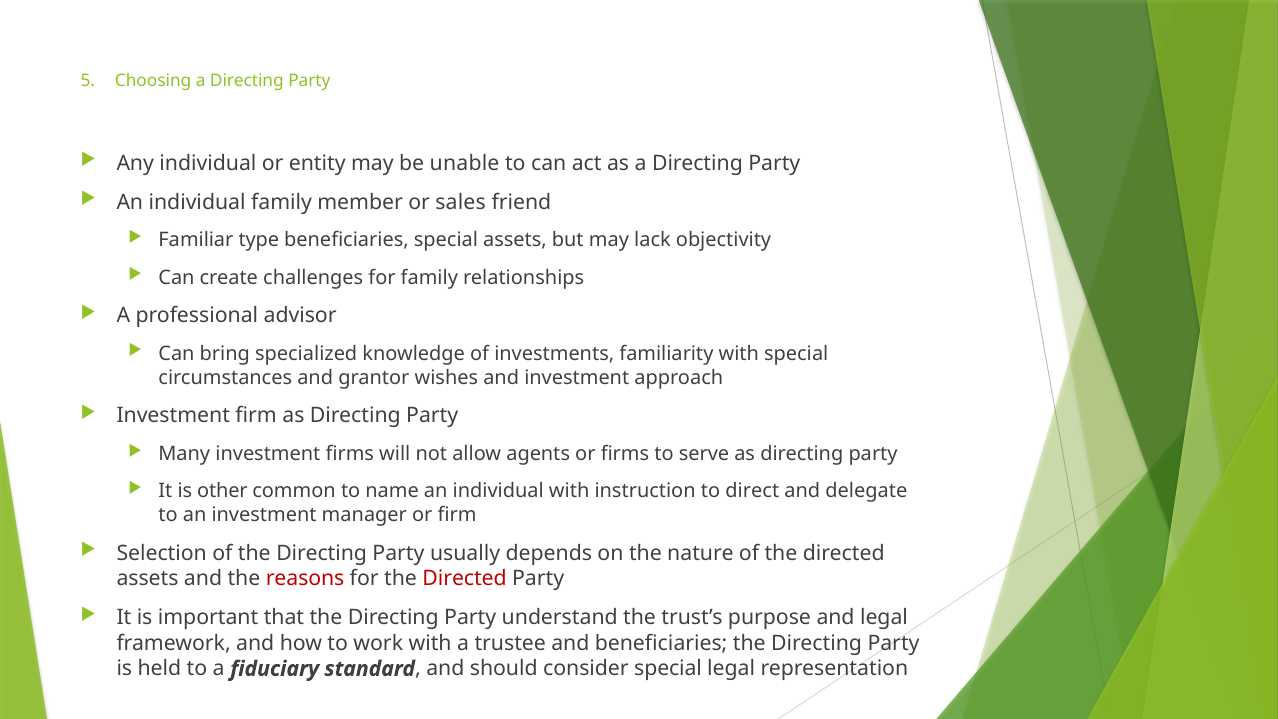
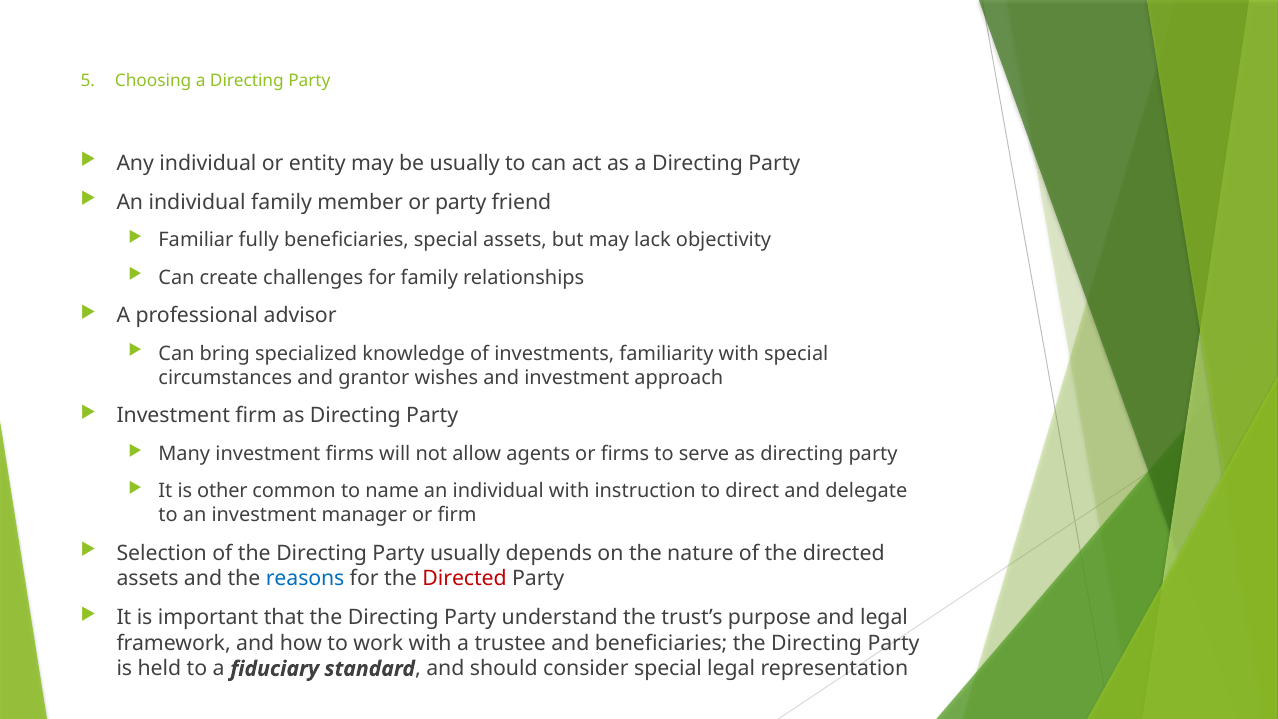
be unable: unable -> usually (465, 163)
or sales: sales -> party (461, 202)
type: type -> fully (259, 240)
reasons colour: red -> blue (305, 579)
